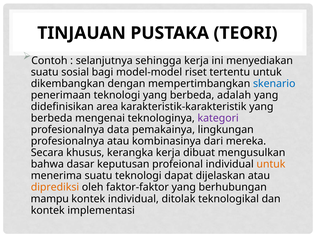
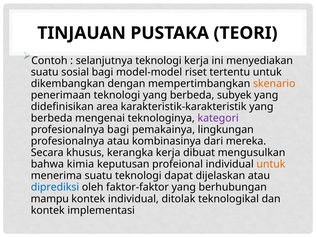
selanjutnya sehingga: sehingga -> teknologi (158, 61)
skenario colour: blue -> orange (274, 84)
adalah: adalah -> subyek (234, 95)
profesionalnya data: data -> bagi (118, 130)
dasar: dasar -> kimia (80, 164)
diprediksi colour: orange -> blue (55, 187)
